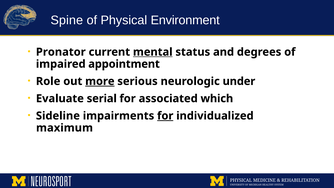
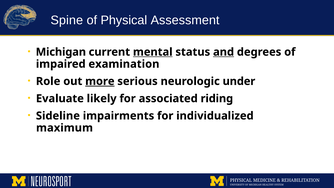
Environment: Environment -> Assessment (185, 20)
Pronator: Pronator -> Michigan (61, 52)
and underline: none -> present (224, 52)
appointment: appointment -> examination (124, 64)
serial: serial -> likely (102, 98)
which: which -> riding (217, 98)
for underline: present -> none (165, 116)
